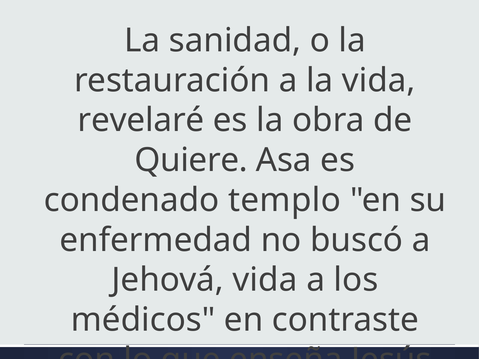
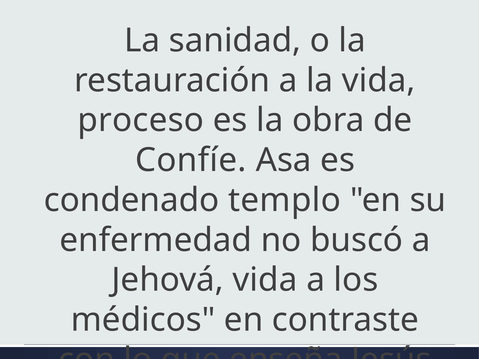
revelaré: revelaré -> proceso (141, 120)
Quiere: Quiere -> Confíe (191, 160)
